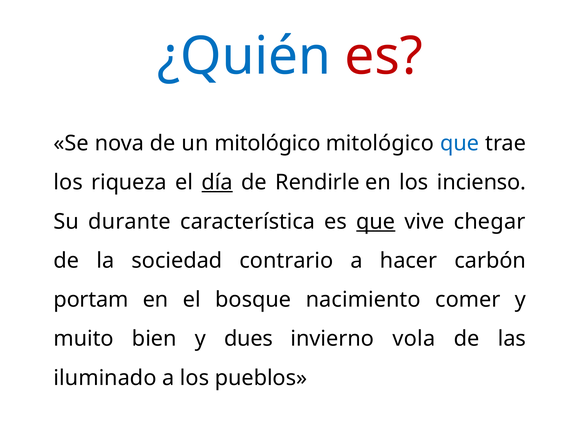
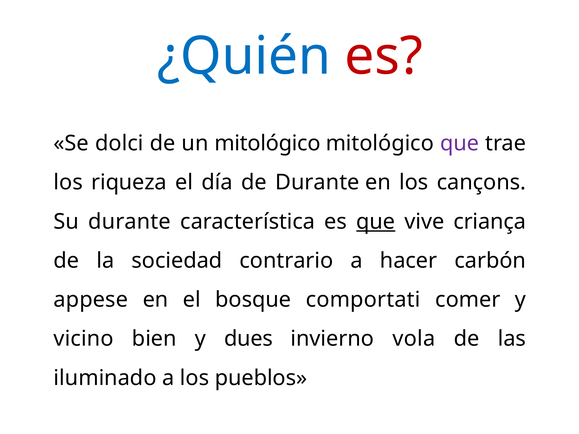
nova: nova -> dolci (119, 143)
que colour: blue -> purple (460, 143)
día underline: present -> none (217, 183)
de Rendirle: Rendirle -> Durante (317, 183)
incienso: incienso -> cançons (481, 183)
chegar: chegar -> criança (490, 222)
portam: portam -> appese (91, 300)
nacimiento: nacimiento -> comportati (363, 300)
muito: muito -> vicino (84, 339)
